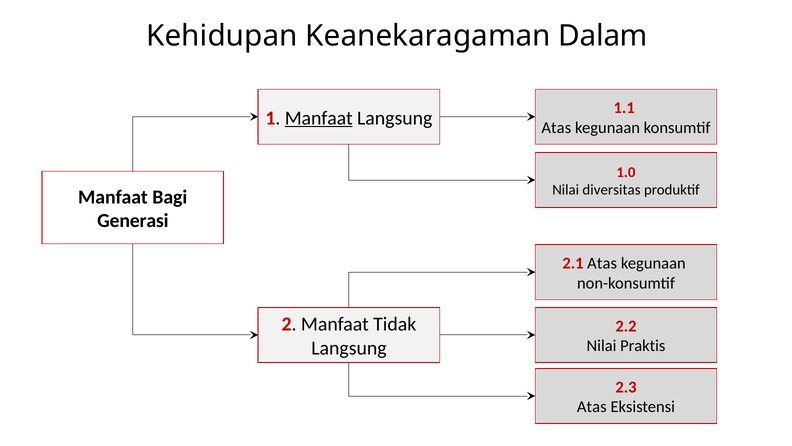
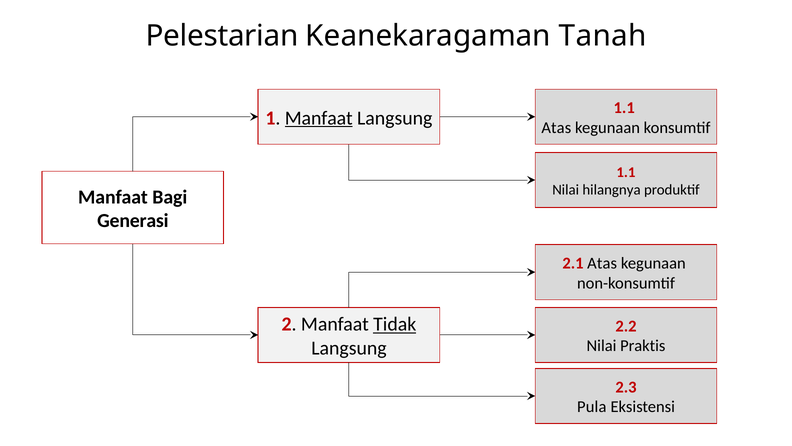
Kehidupan: Kehidupan -> Pelestarian (222, 36)
Dalam: Dalam -> Tanah (603, 36)
1.0: 1.0 -> 1.1 (626, 172)
diversitas: diversitas -> hilangnya (612, 190)
Tidak underline: none -> present (395, 324)
Atas: Atas -> Pula (592, 407)
